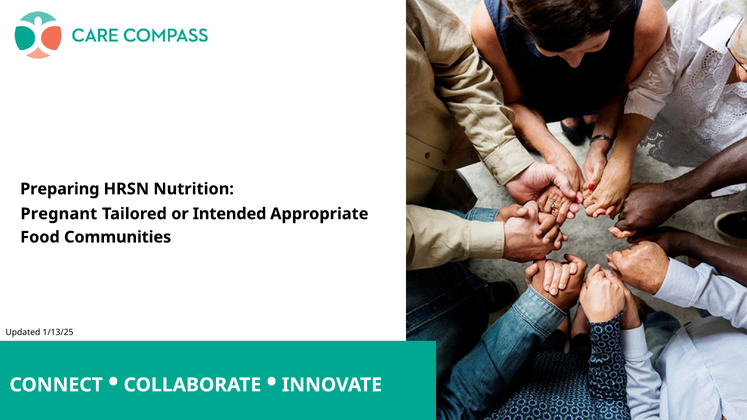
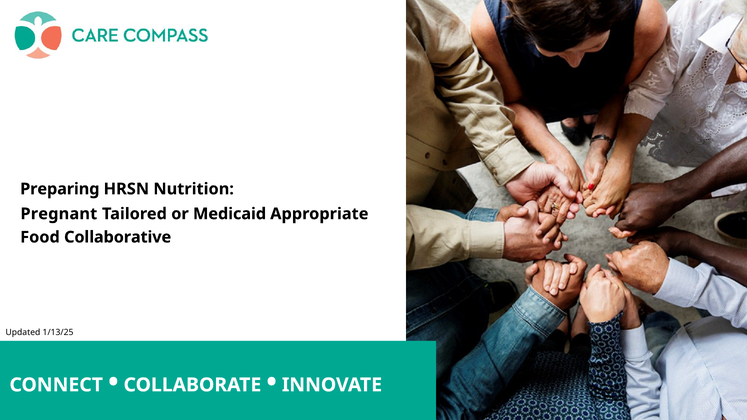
Intended: Intended -> Medicaid (230, 214)
Communities: Communities -> Collaborative (118, 237)
